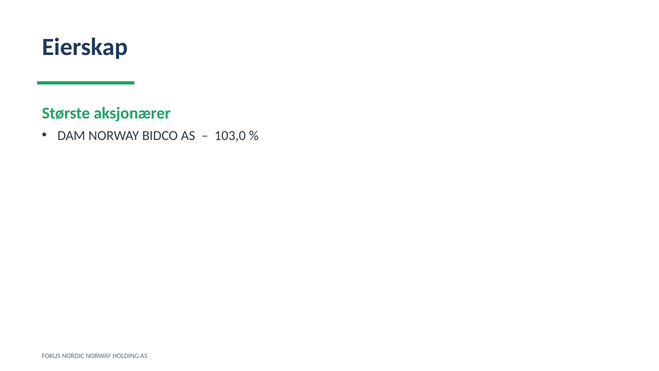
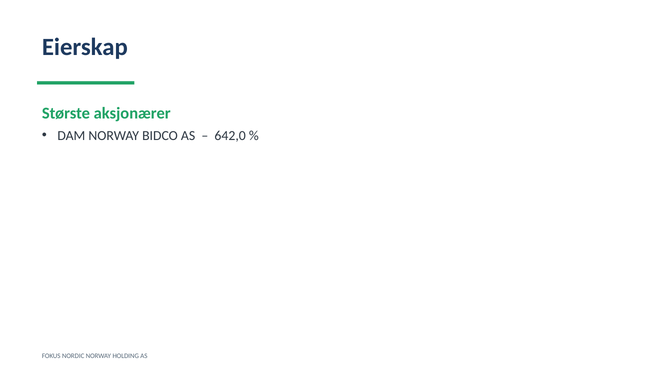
103,0: 103,0 -> 642,0 (230, 136)
